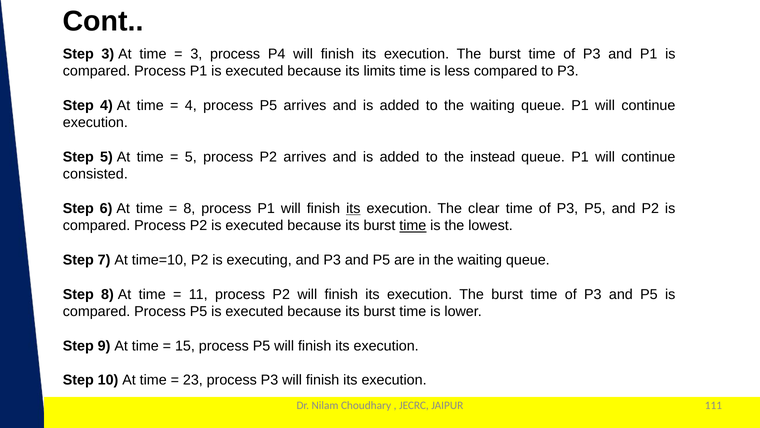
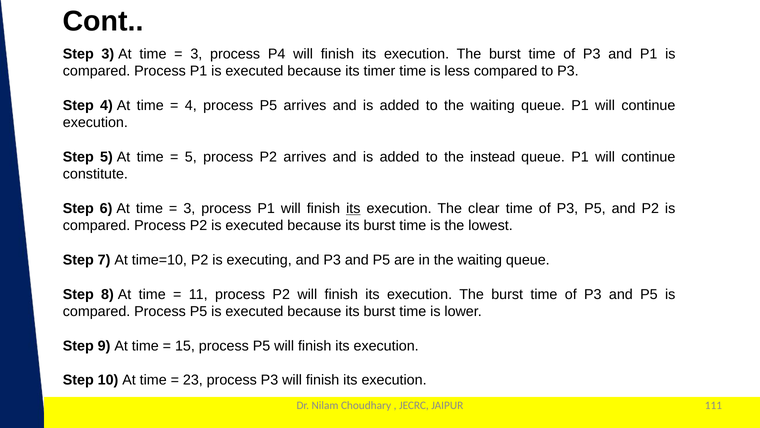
limits: limits -> timer (379, 71)
consisted: consisted -> constitute (95, 174)
8: 8 -> 3 (189, 208)
time underline: present -> none (413, 225)
